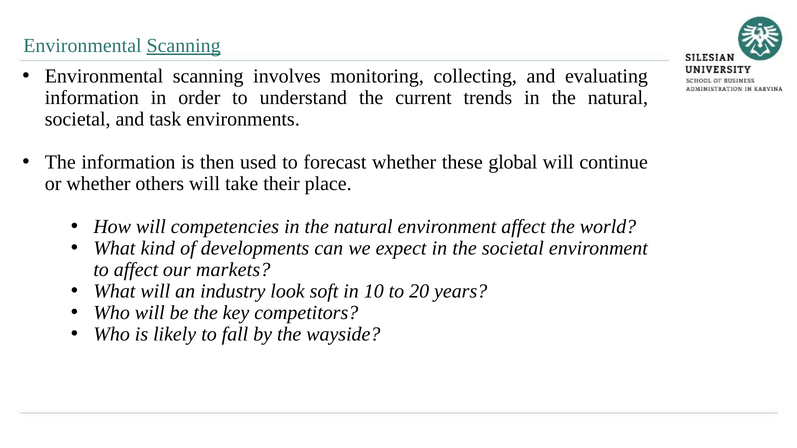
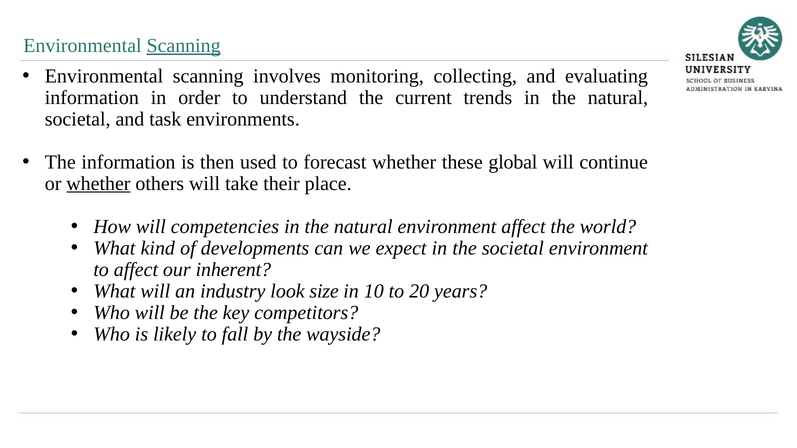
whether underline: none -> present (98, 184)
markets: markets -> inherent (233, 270)
soft: soft -> size (324, 291)
